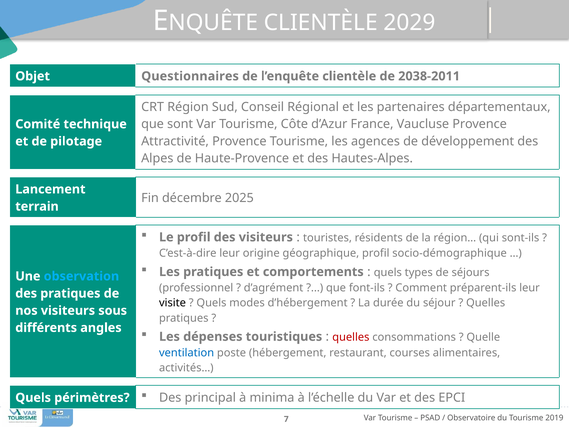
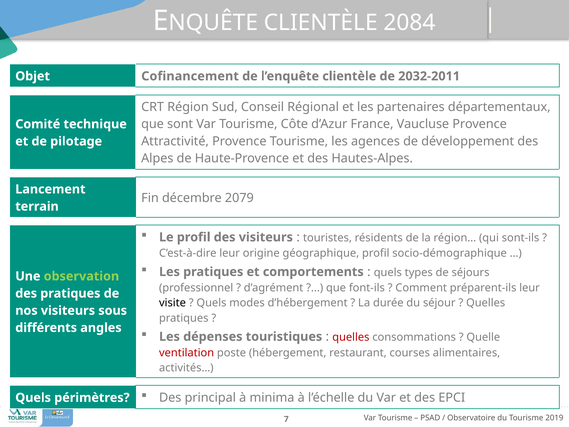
2029: 2029 -> 2084 (410, 23)
Questionnaires: Questionnaires -> Cofinancement (190, 76)
2038-2011: 2038-2011 -> 2032-2011 (429, 76)
2025: 2025 -> 2079 (239, 198)
observation colour: light blue -> light green (81, 276)
ventilation colour: blue -> red (187, 353)
